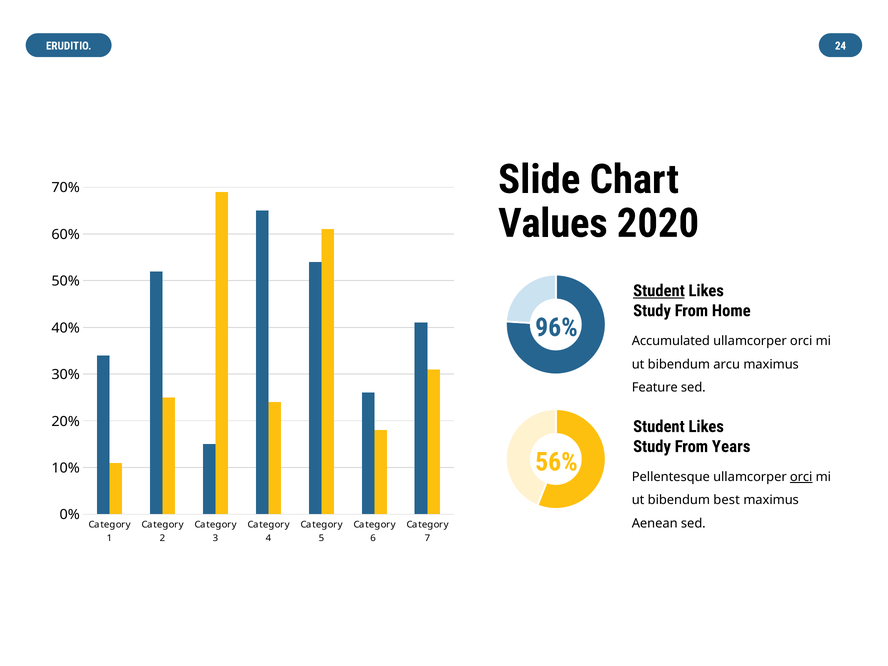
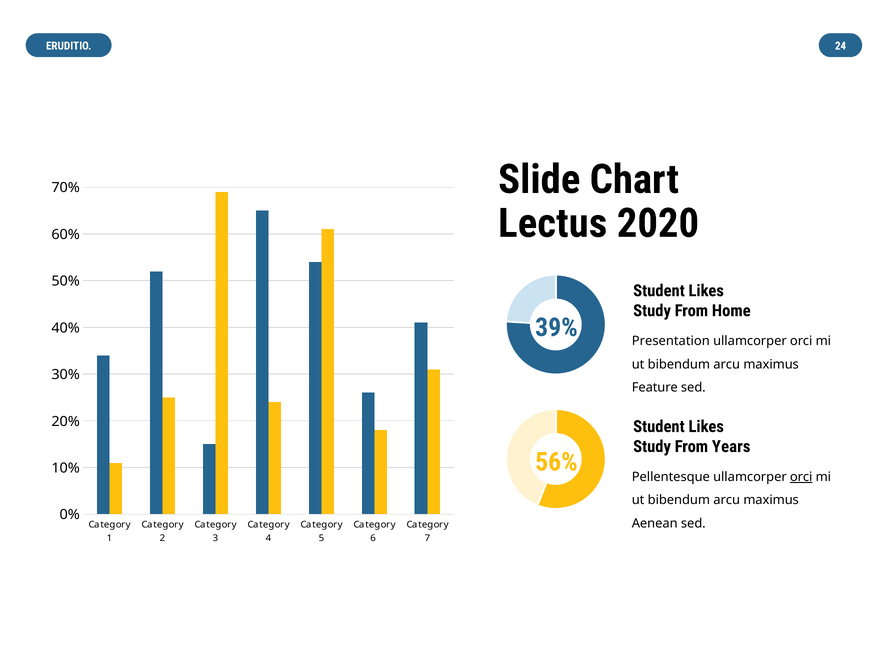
Values: Values -> Lectus (553, 223)
Student underline: present -> none (659, 291)
96%: 96% -> 39% (556, 328)
Accumulated: Accumulated -> Presentation (671, 341)
best: best -> arcu (727, 500)
